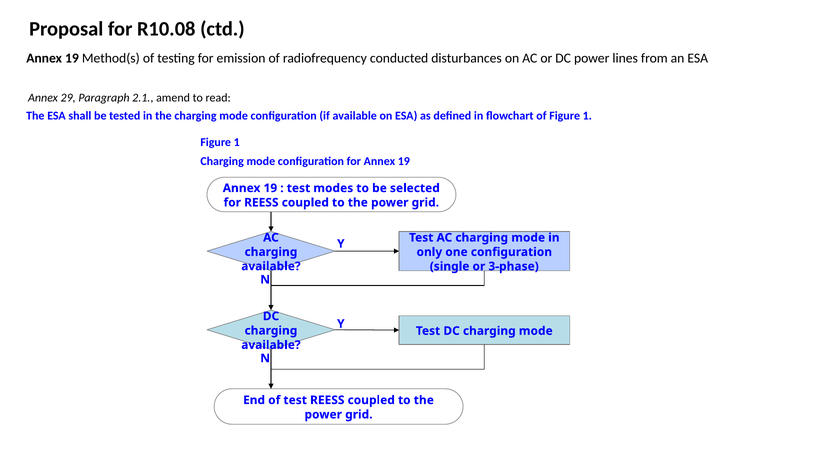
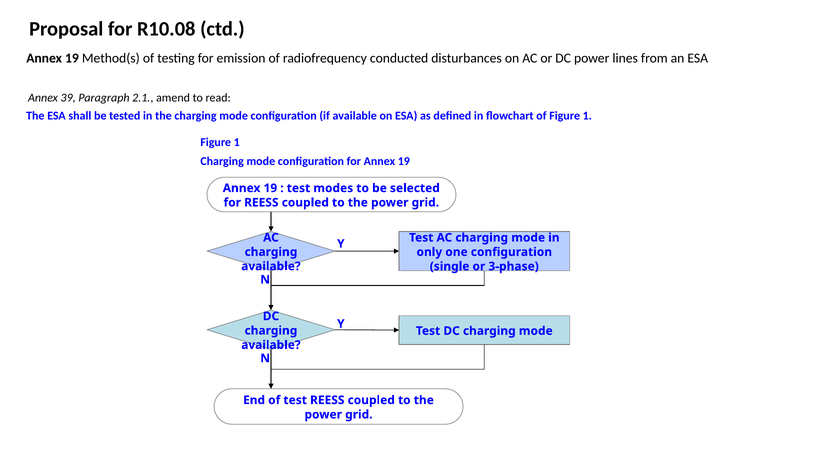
29: 29 -> 39 (68, 98)
